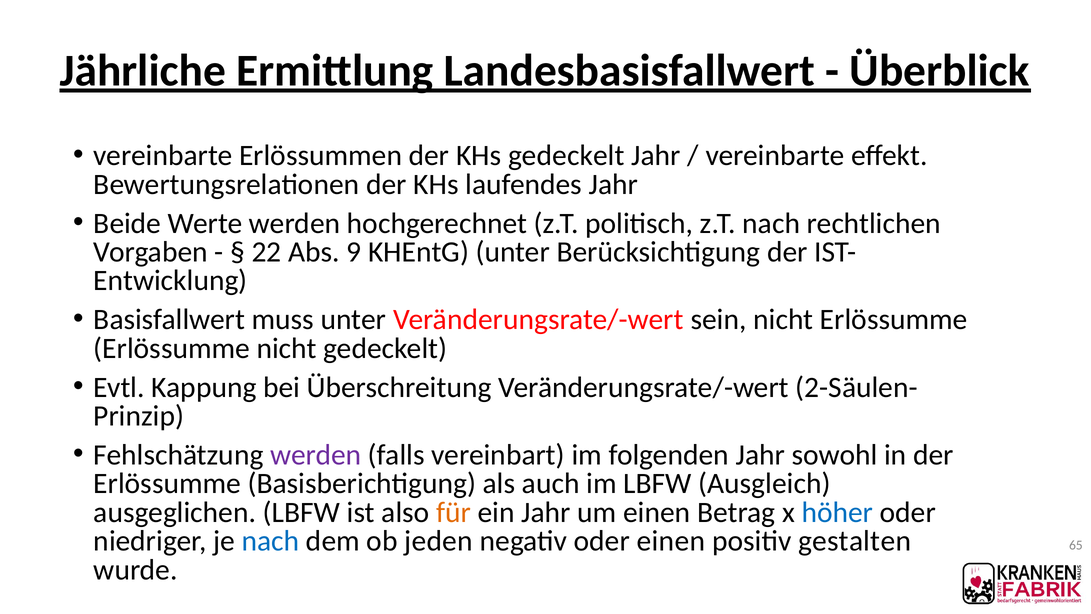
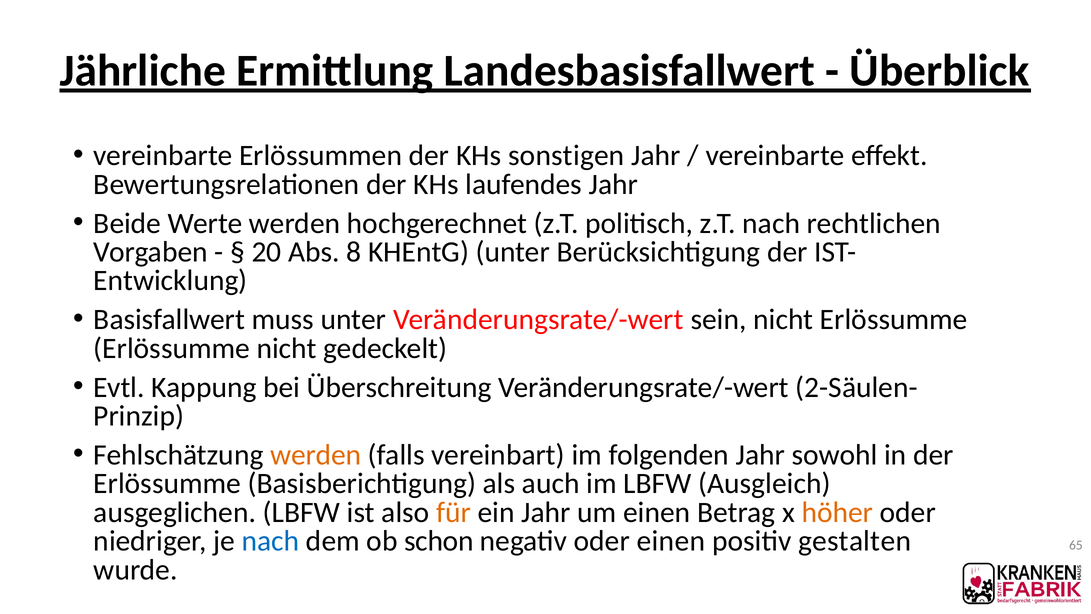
KHs gedeckelt: gedeckelt -> sonstigen (566, 156)
22: 22 -> 20 (266, 252)
9: 9 -> 8 (354, 252)
werden colour: purple -> orange (316, 455)
höher colour: blue -> orange (837, 512)
jeden: jeden -> schon (439, 541)
